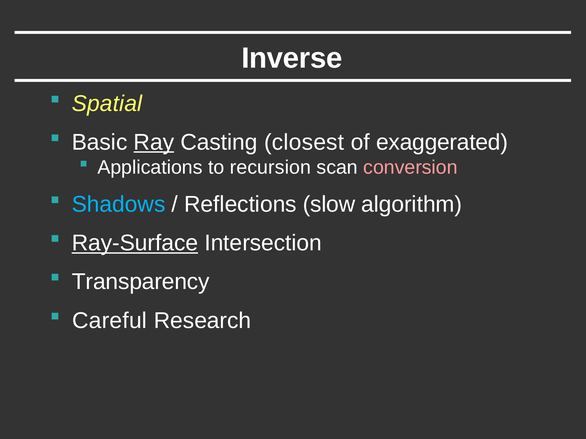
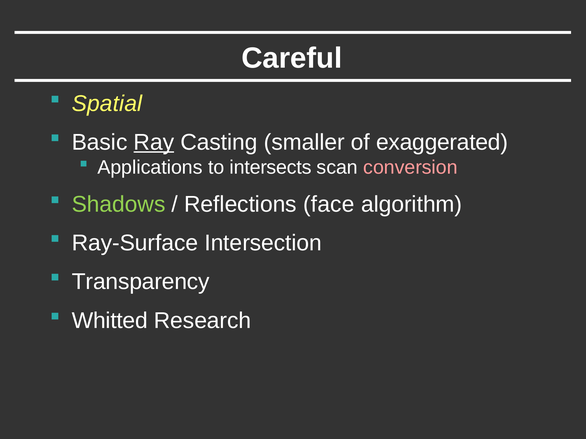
Inverse: Inverse -> Careful (292, 58)
closest: closest -> smaller (304, 142)
recursion: recursion -> intersects (271, 168)
Shadows colour: light blue -> light green (119, 205)
slow: slow -> face (329, 205)
Ray-Surface underline: present -> none (135, 243)
Careful: Careful -> Whitted (110, 321)
